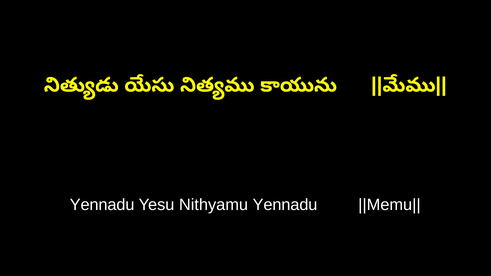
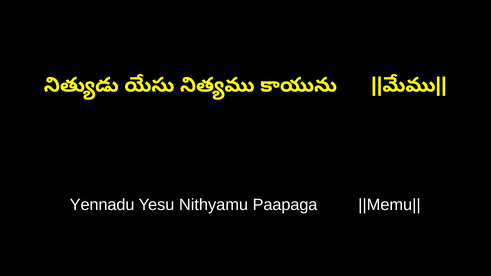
Nithyamu Yennadu: Yennadu -> Paapaga (285, 205)
